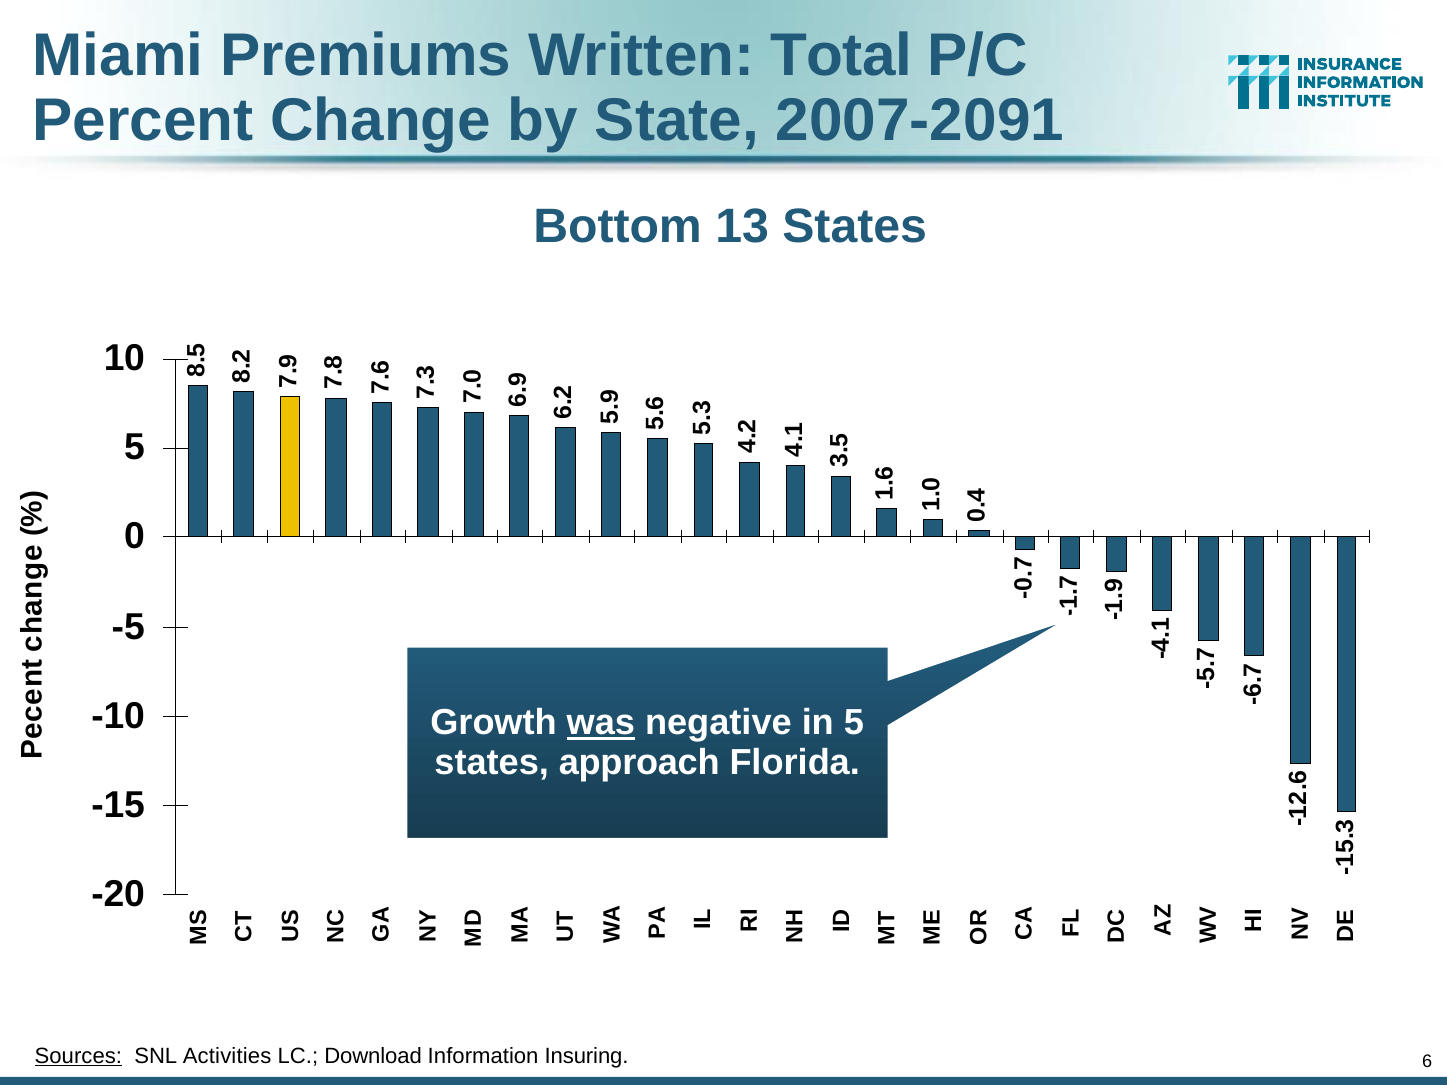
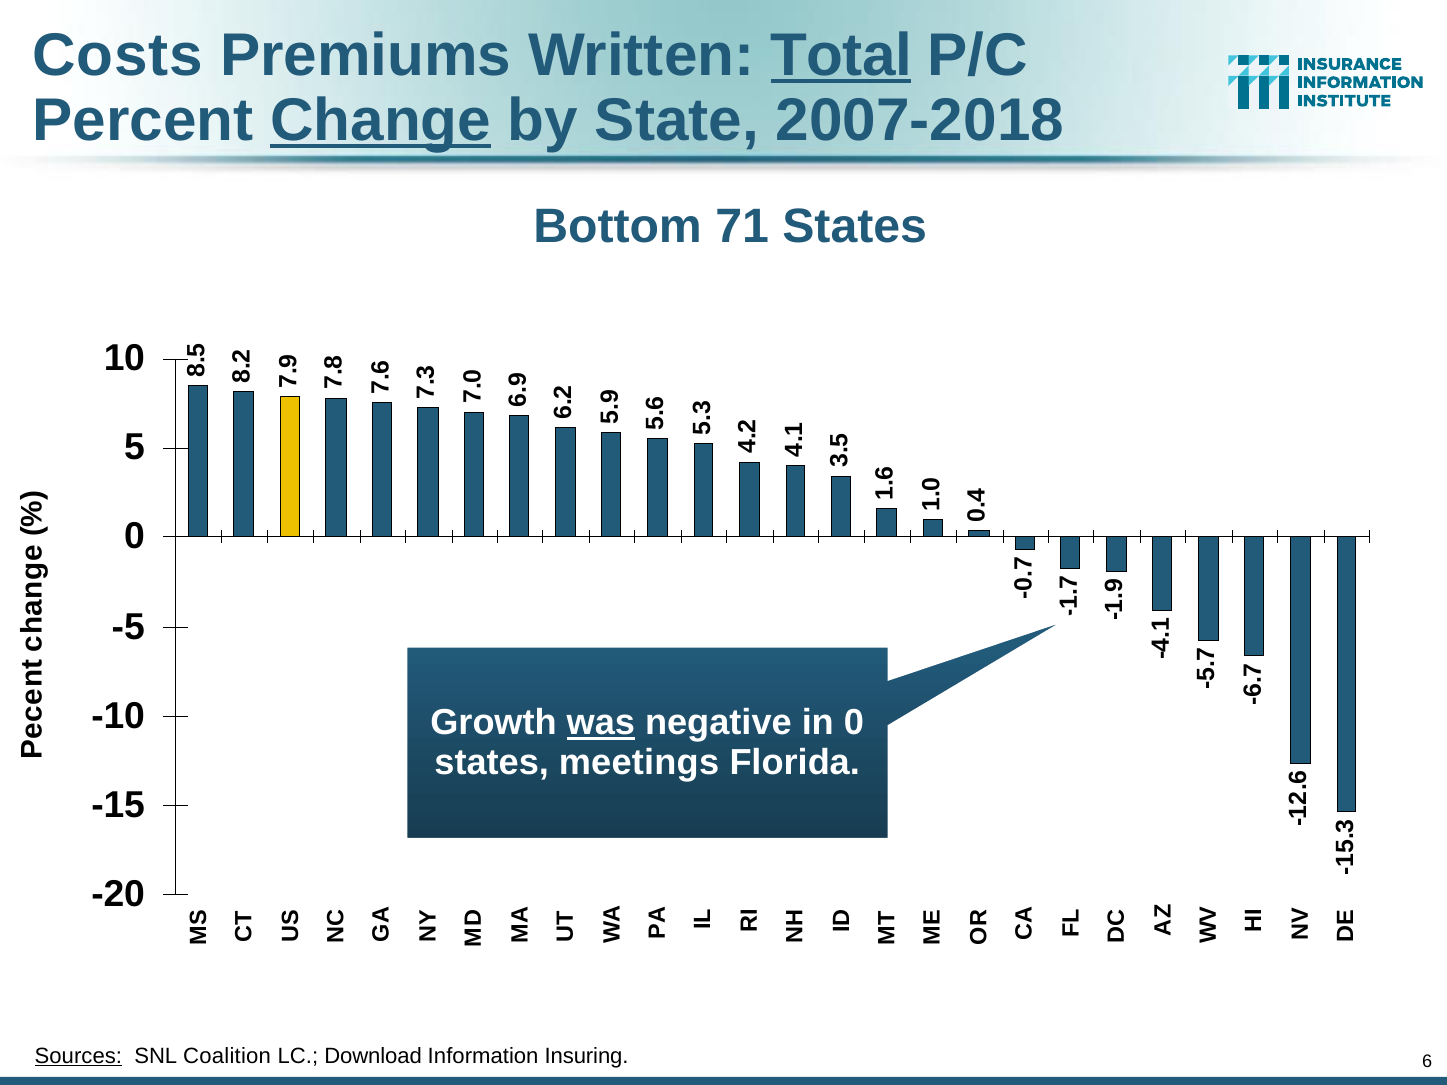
Miami: Miami -> Costs (118, 55)
Total underline: none -> present (841, 55)
Change underline: none -> present (381, 120)
2007-2091: 2007-2091 -> 2007-2018 (920, 120)
13: 13 -> 71 (742, 226)
in 5: 5 -> 0 (854, 723)
approach: approach -> meetings (639, 762)
Activities: Activities -> Coalition (227, 1056)
